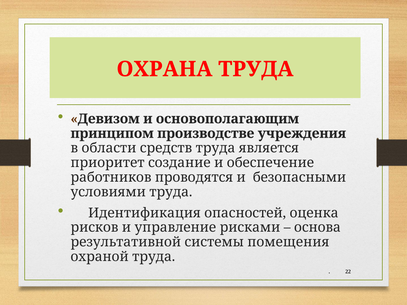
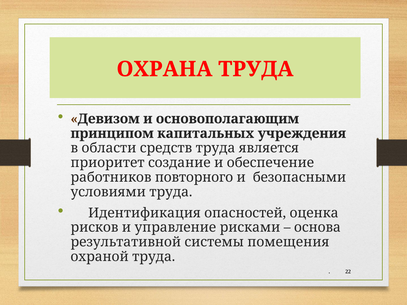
производстве: производстве -> капитальных (206, 134)
проводятся: проводятся -> повторного (194, 177)
